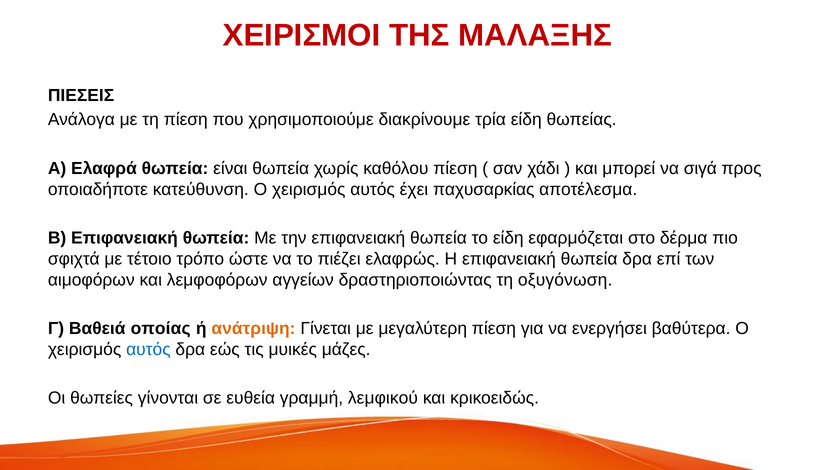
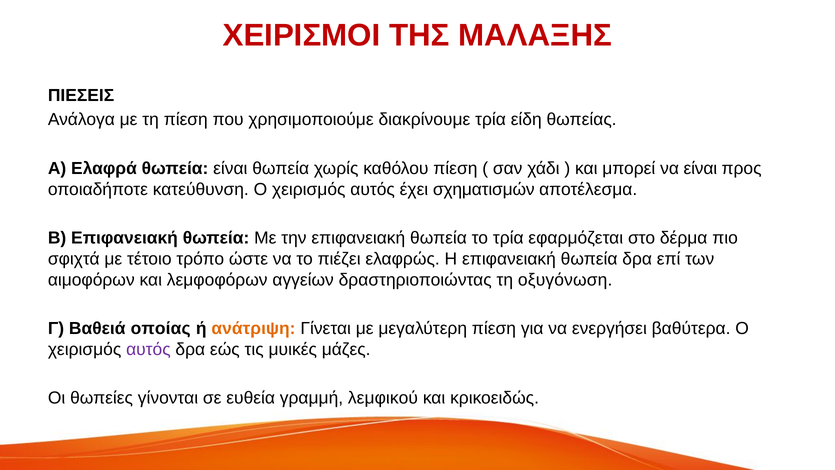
να σιγά: σιγά -> είναι (700, 168)
παχυσαρκίας: παχυσαρκίας -> σχηματισμών (484, 189)
το είδη: είδη -> τρία (508, 238)
αυτός colour: blue -> purple (148, 349)
